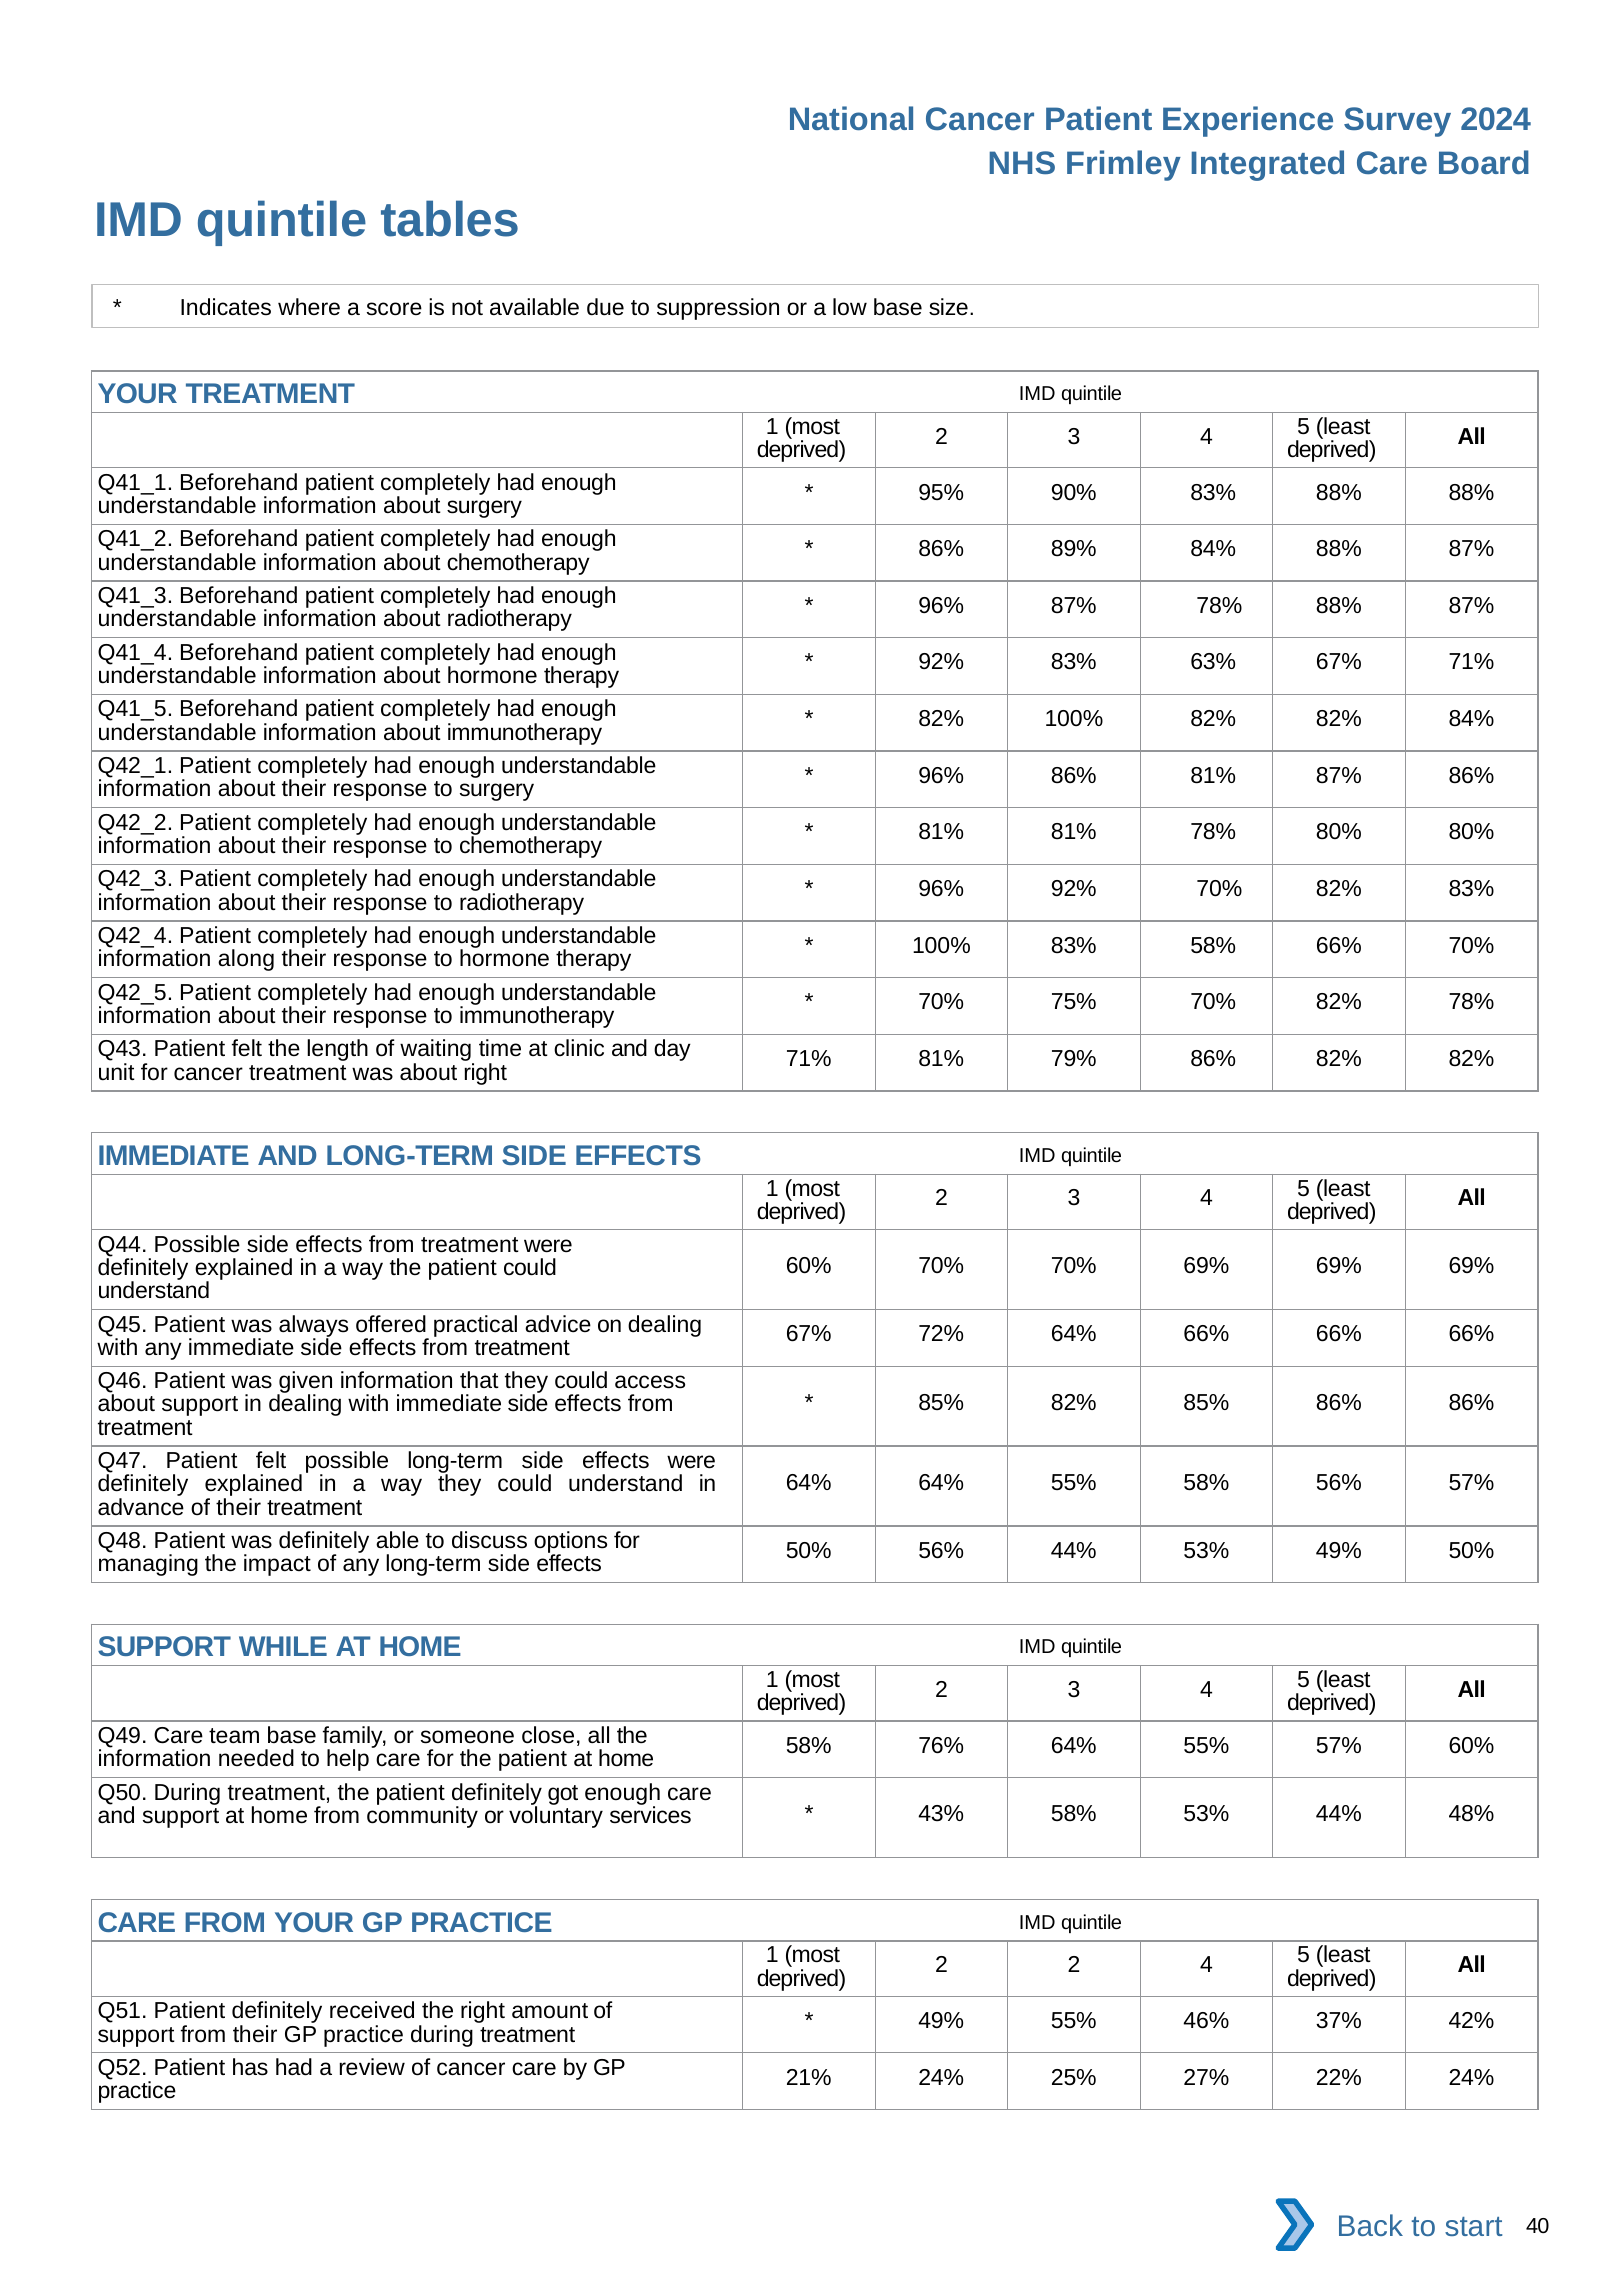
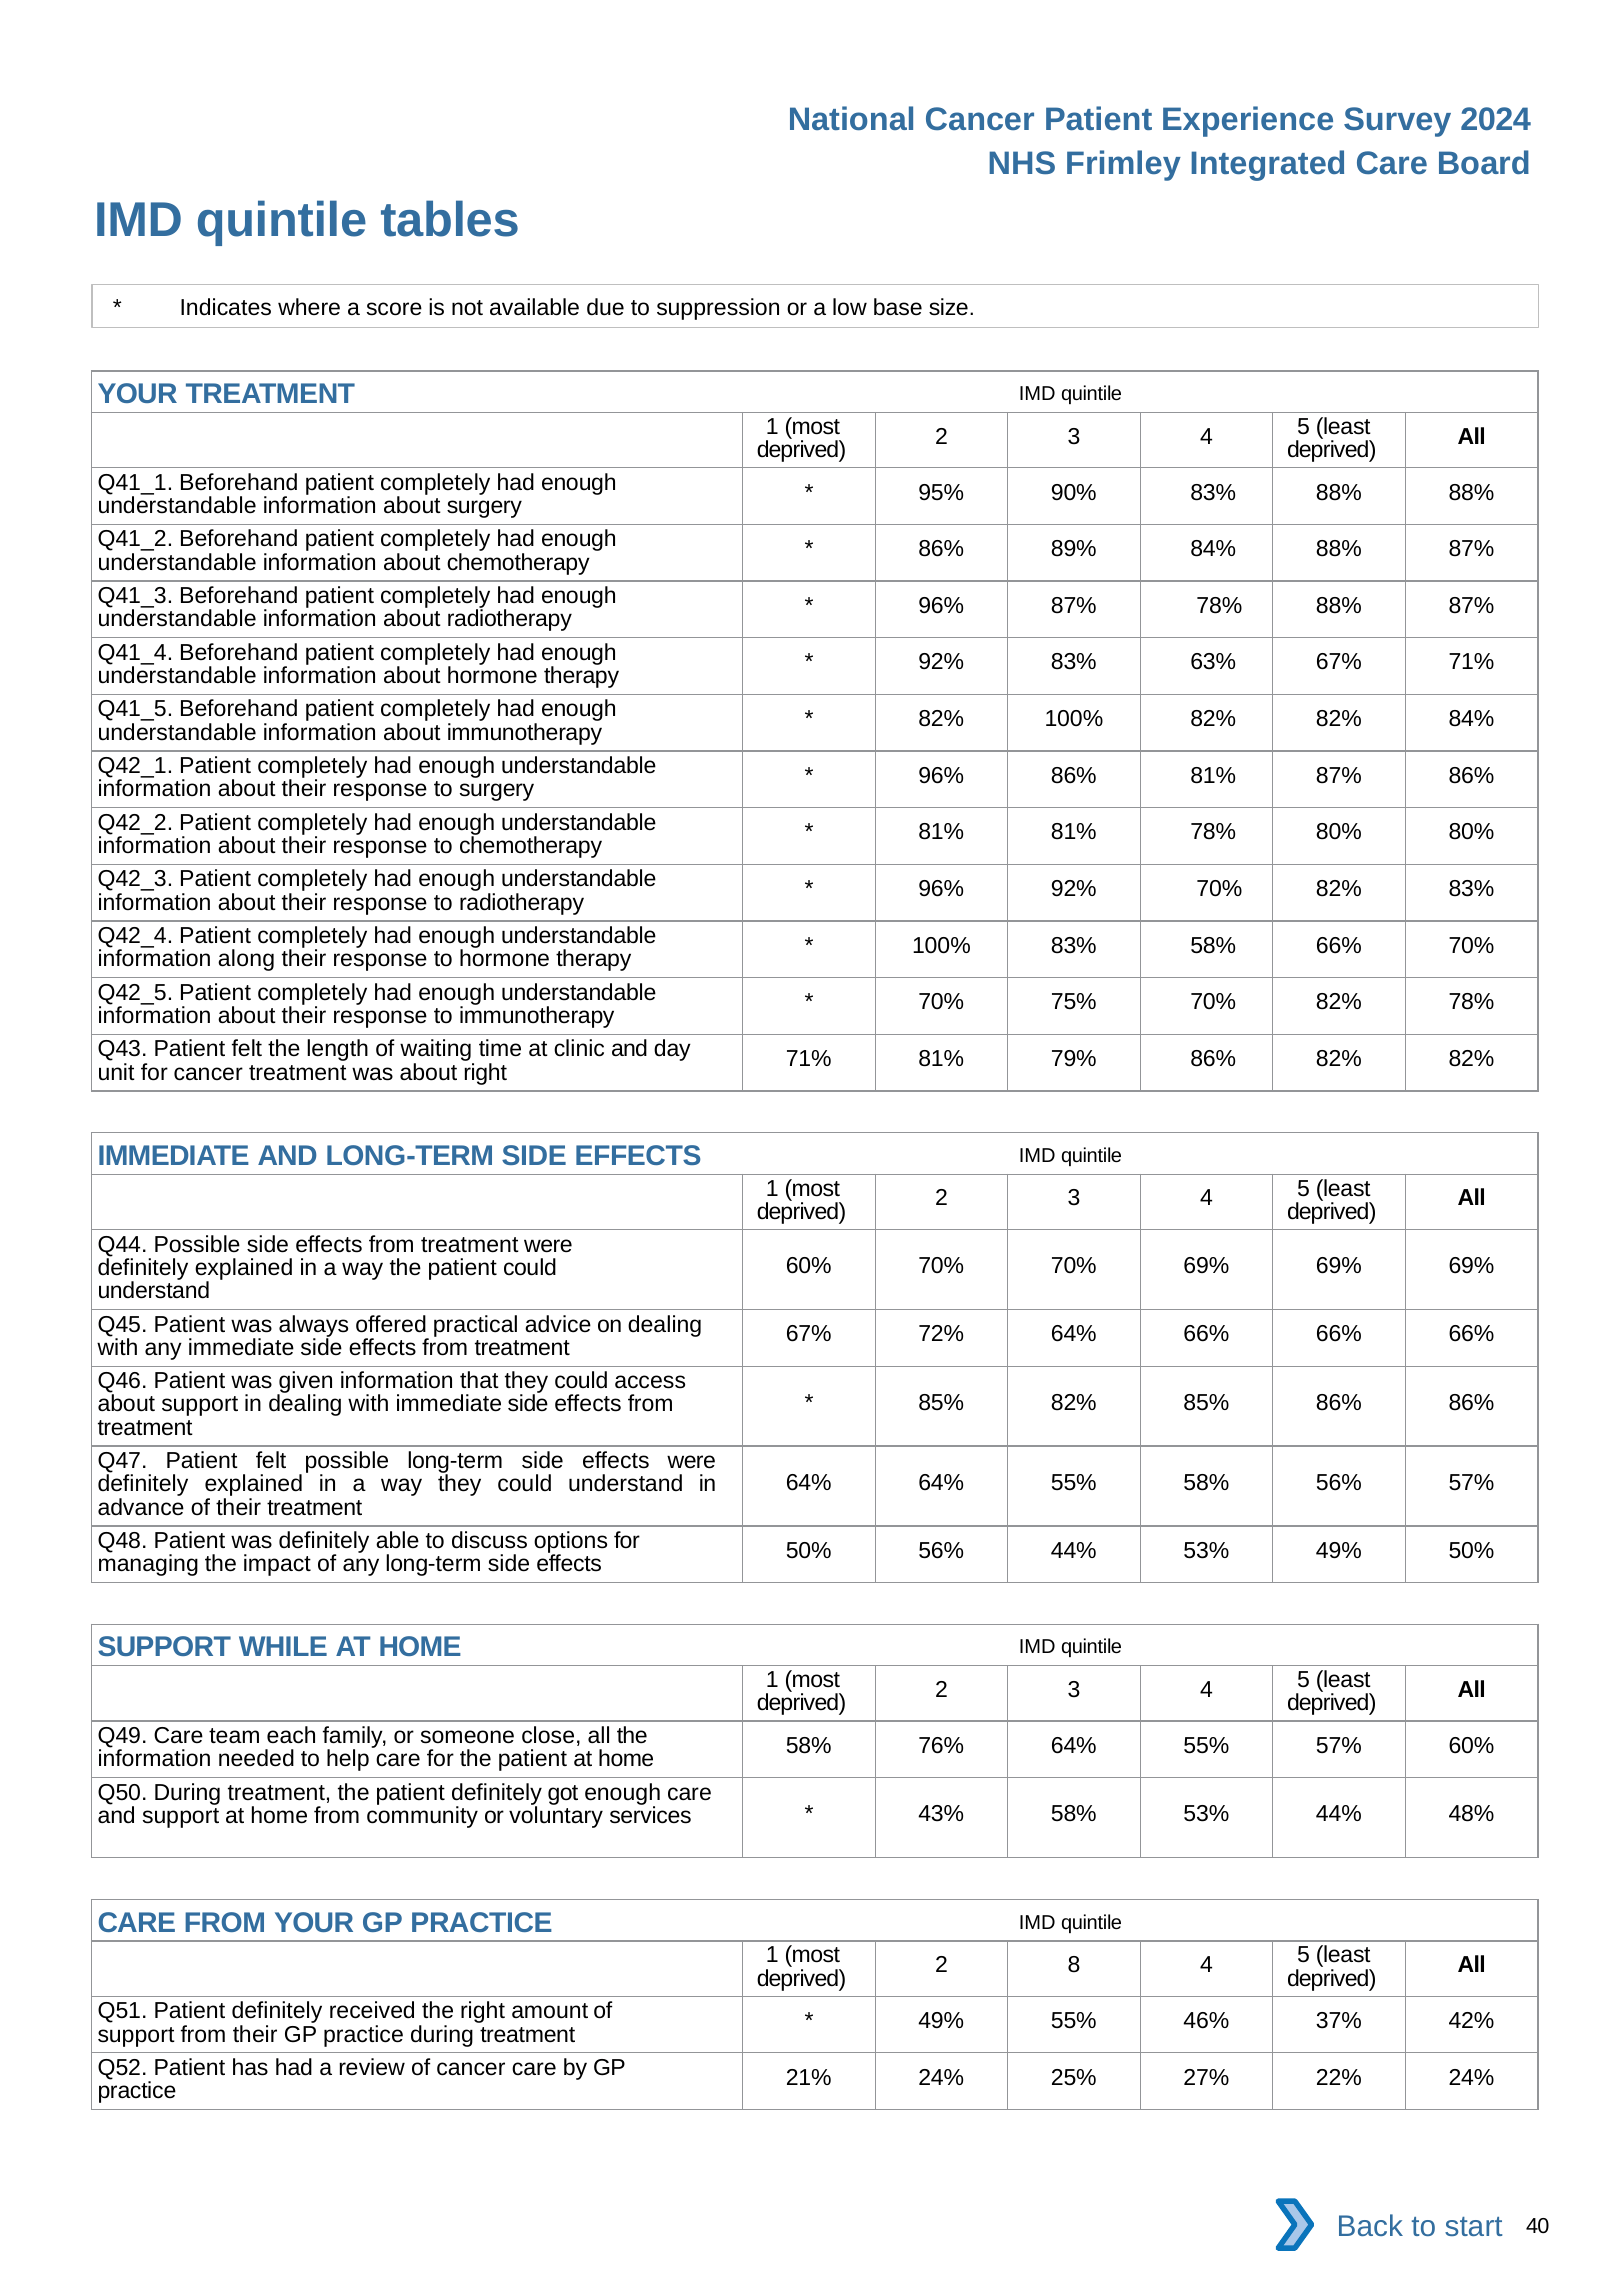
team base: base -> each (292, 1736)
2 2: 2 -> 8 (1074, 1965)
